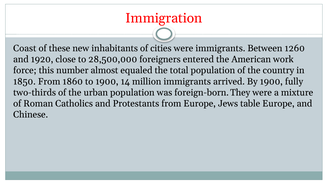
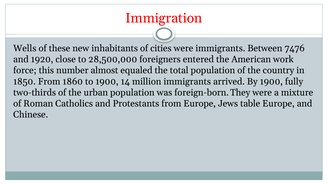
Coast: Coast -> Wells (25, 48)
1260: 1260 -> 7476 (295, 48)
